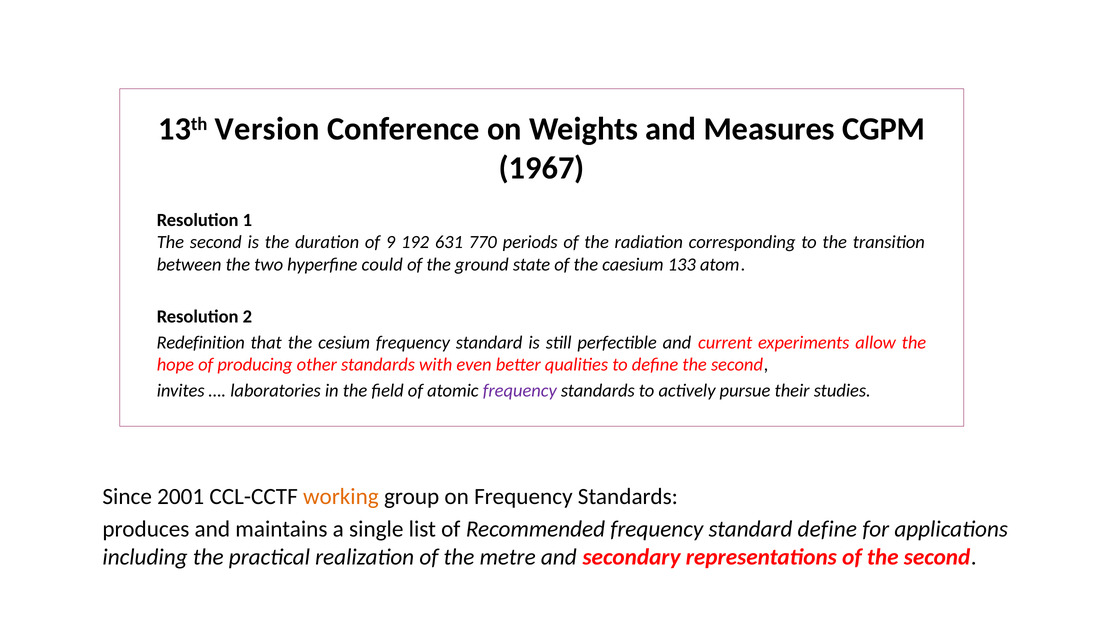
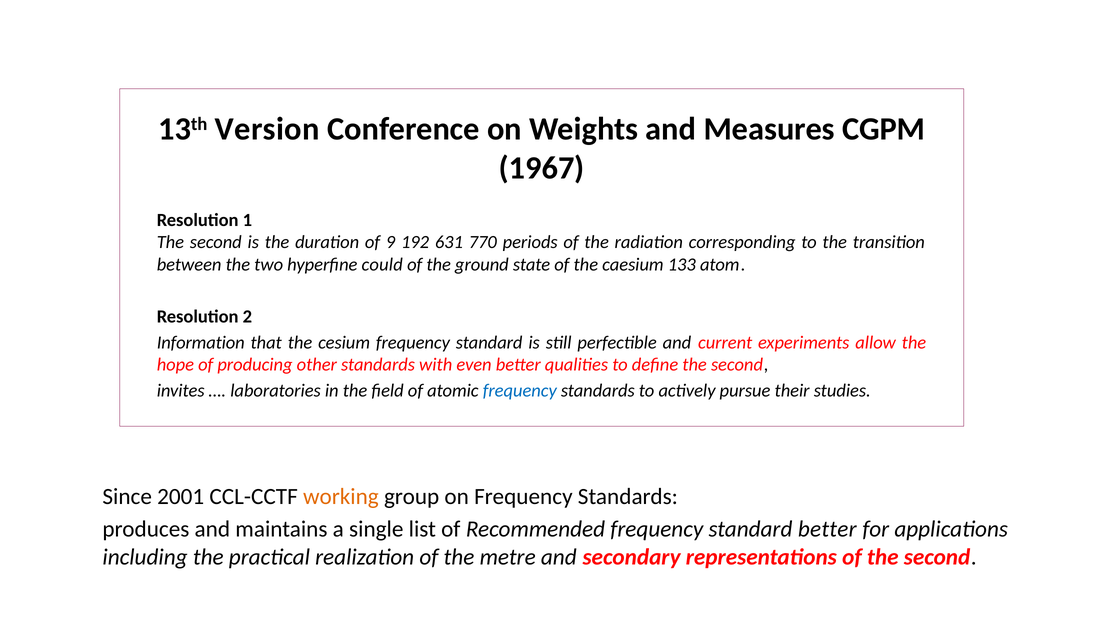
Redefinition: Redefinition -> Information (201, 342)
frequency colour: purple -> blue (520, 390)
standard define: define -> better (827, 529)
